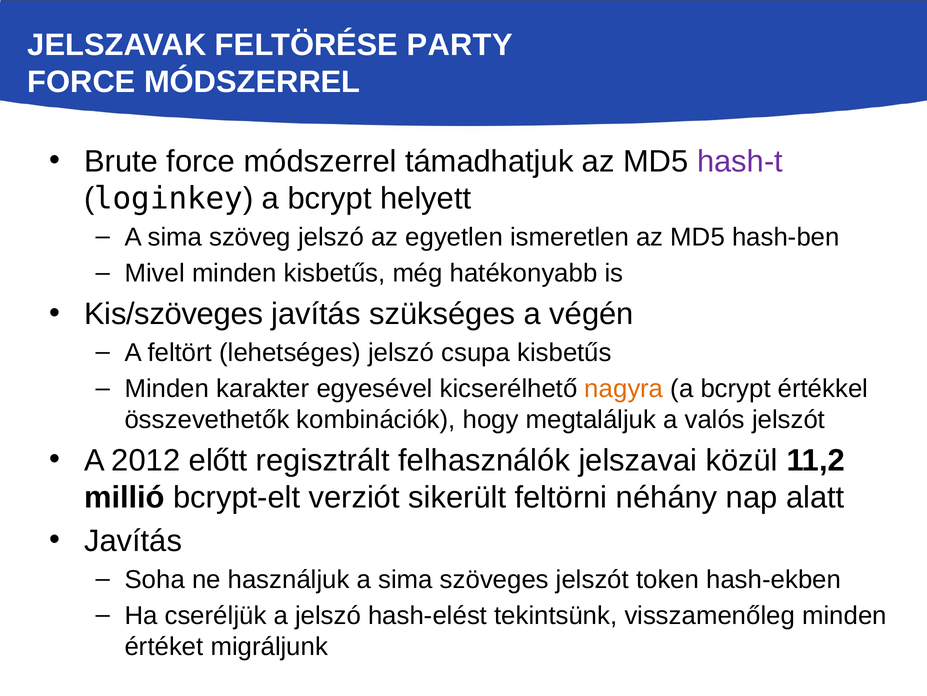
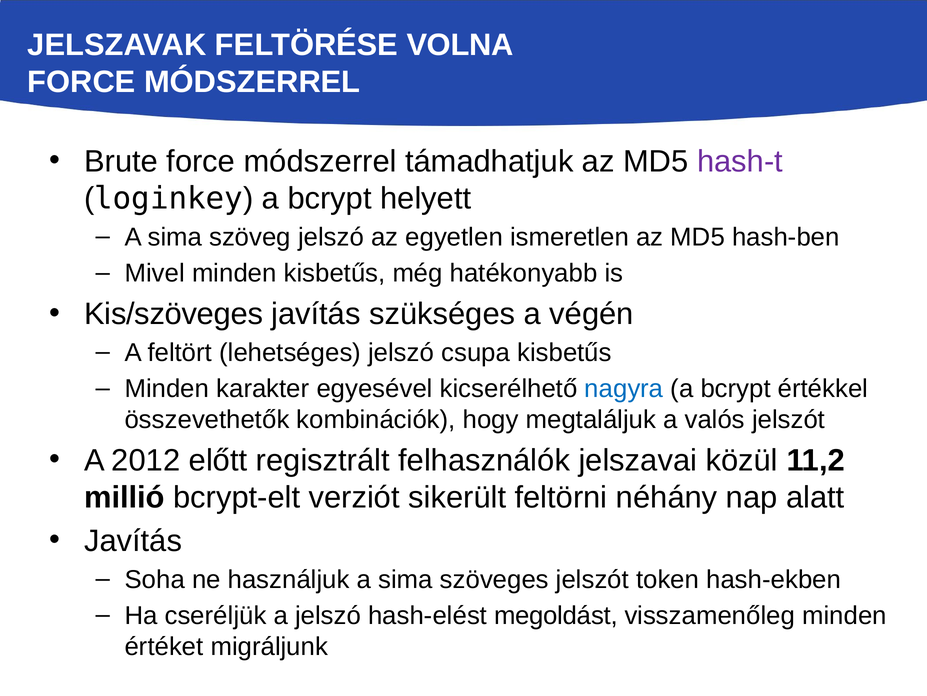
PARTY: PARTY -> VOLNA (460, 45)
nagyra colour: orange -> blue (624, 389)
tekintsünk: tekintsünk -> megoldást (556, 615)
